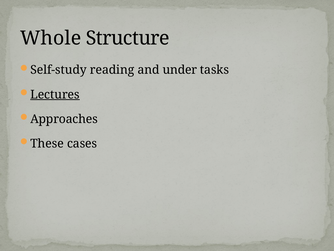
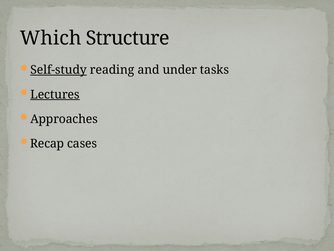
Whole: Whole -> Which (51, 38)
Self-study underline: none -> present (59, 70)
These: These -> Recap (47, 143)
